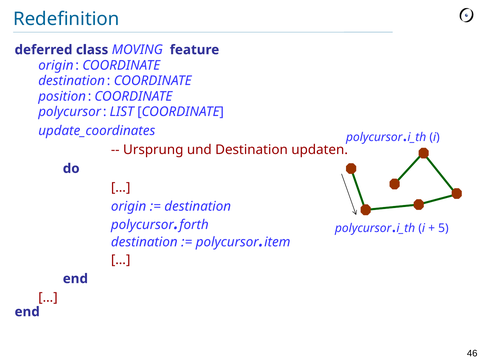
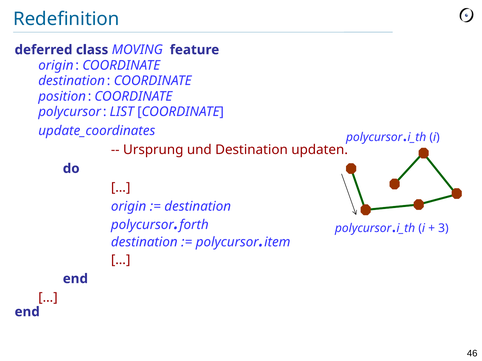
5: 5 -> 3 (443, 229)
